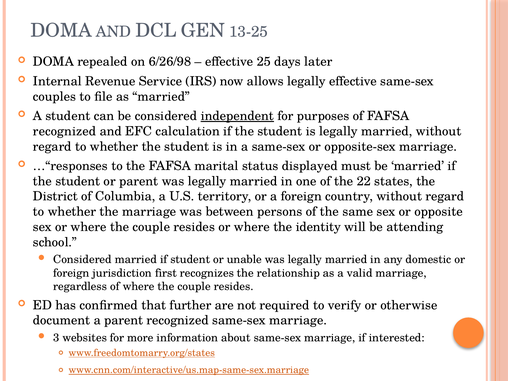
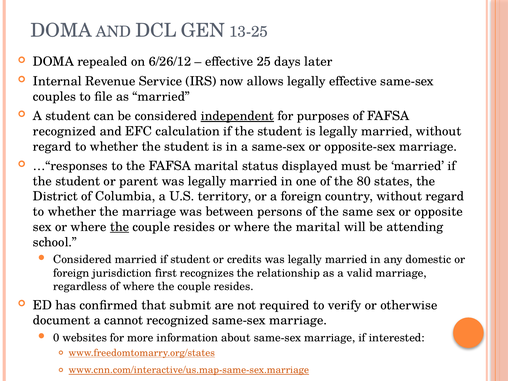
6/26/98: 6/26/98 -> 6/26/12 (170, 62)
22: 22 -> 80 (364, 181)
the underline: none -> present (120, 227)
the identity: identity -> marital (318, 227)
unable: unable -> credits (244, 259)
further: further -> submit (190, 305)
a parent: parent -> cannot (124, 320)
3: 3 -> 0 (56, 338)
